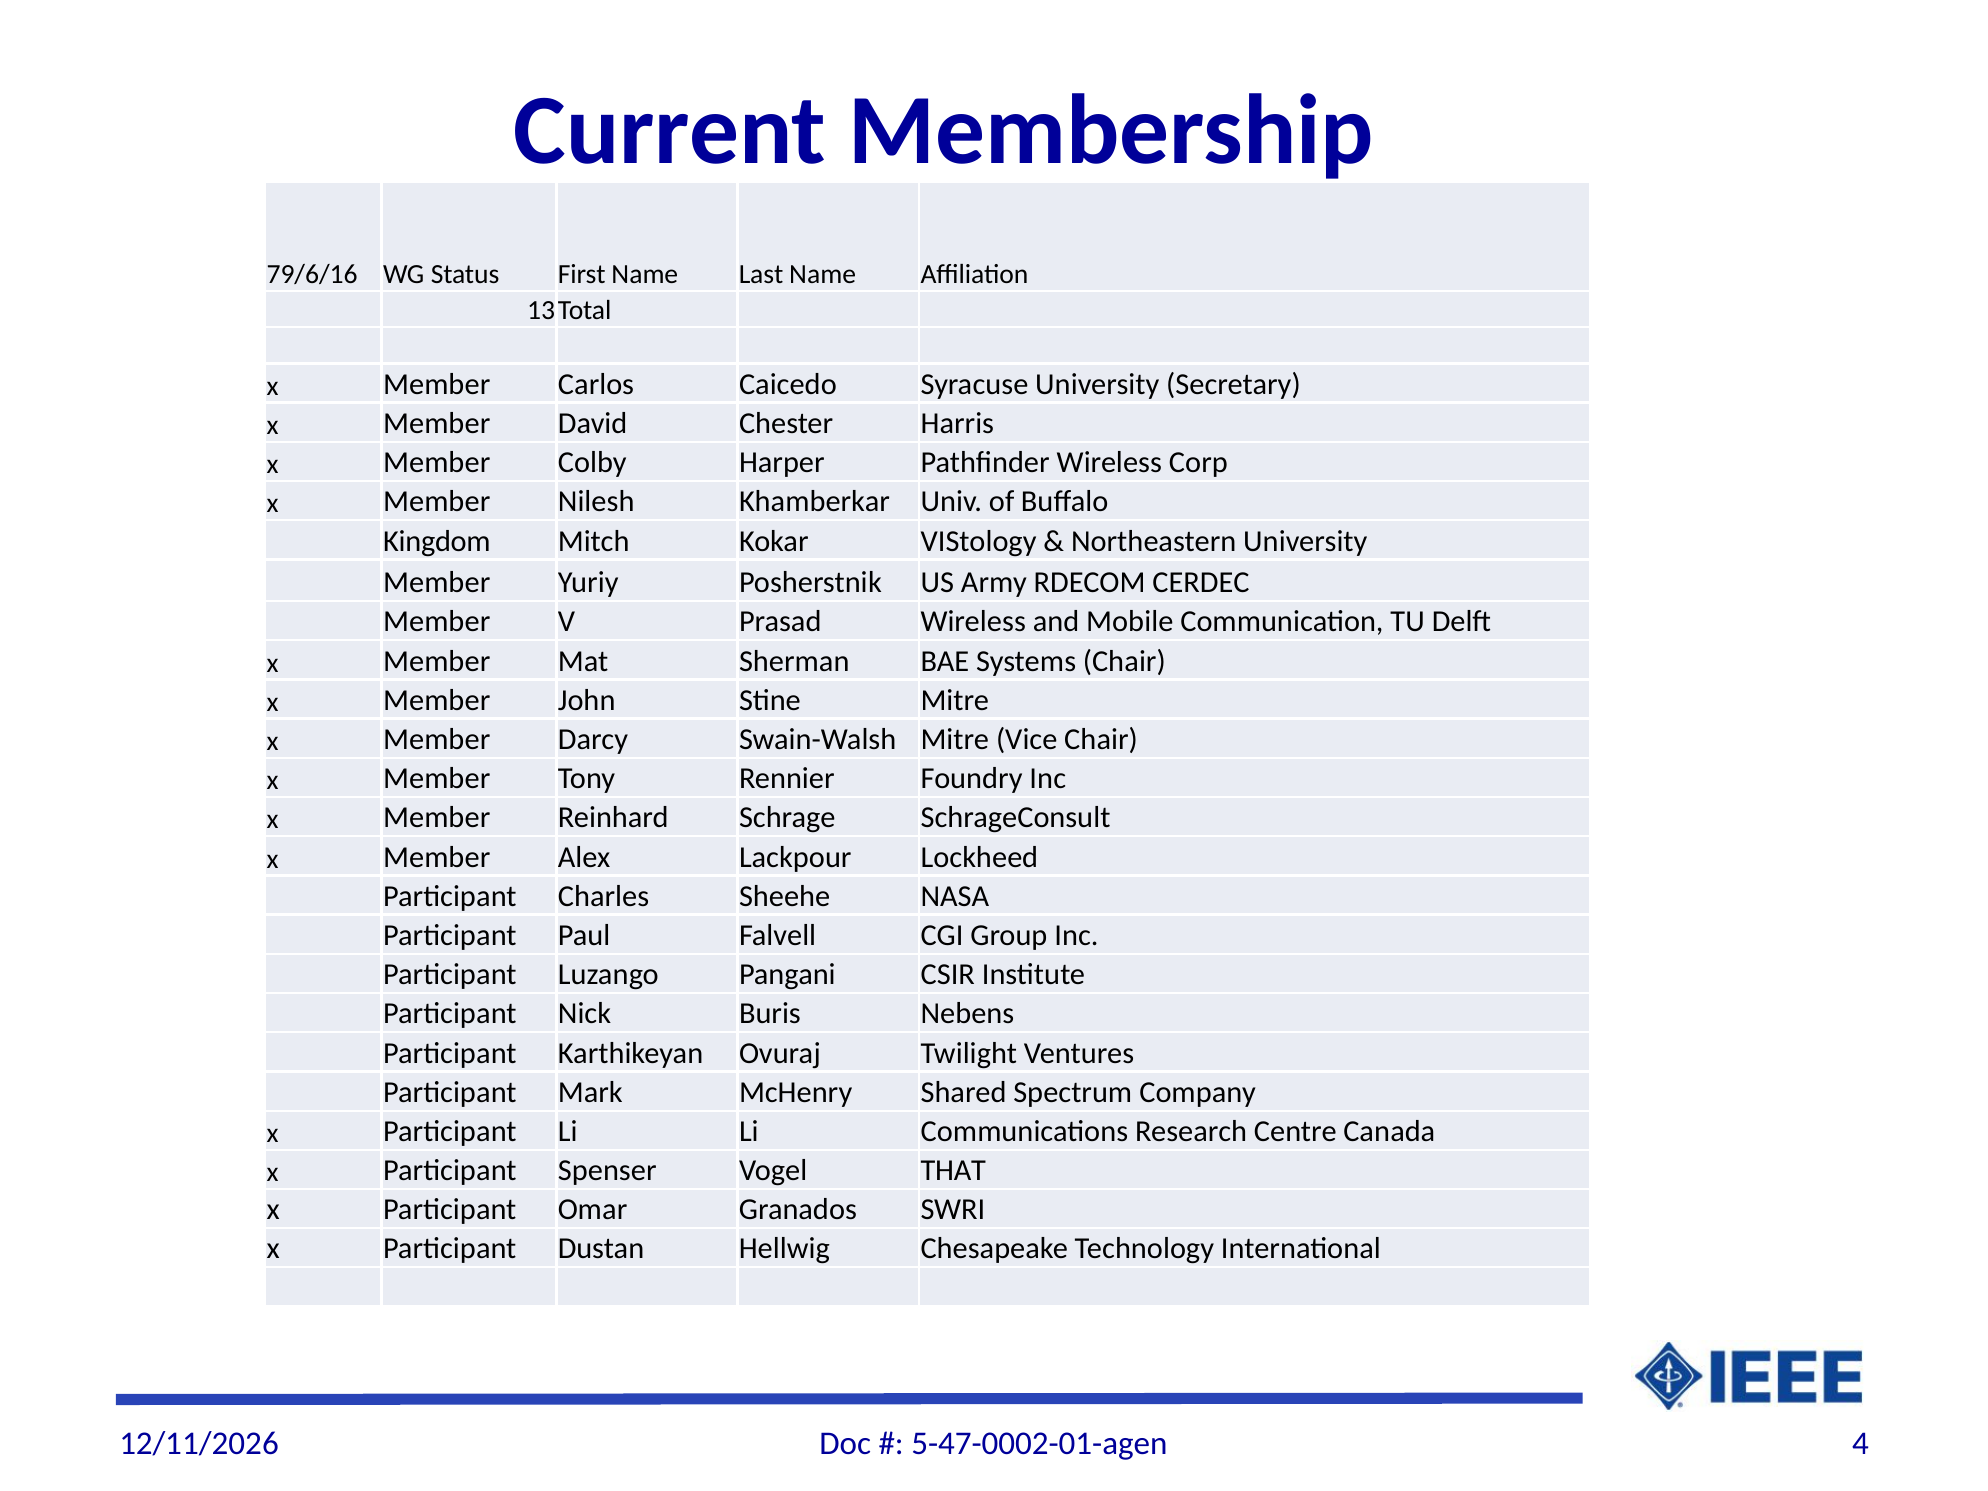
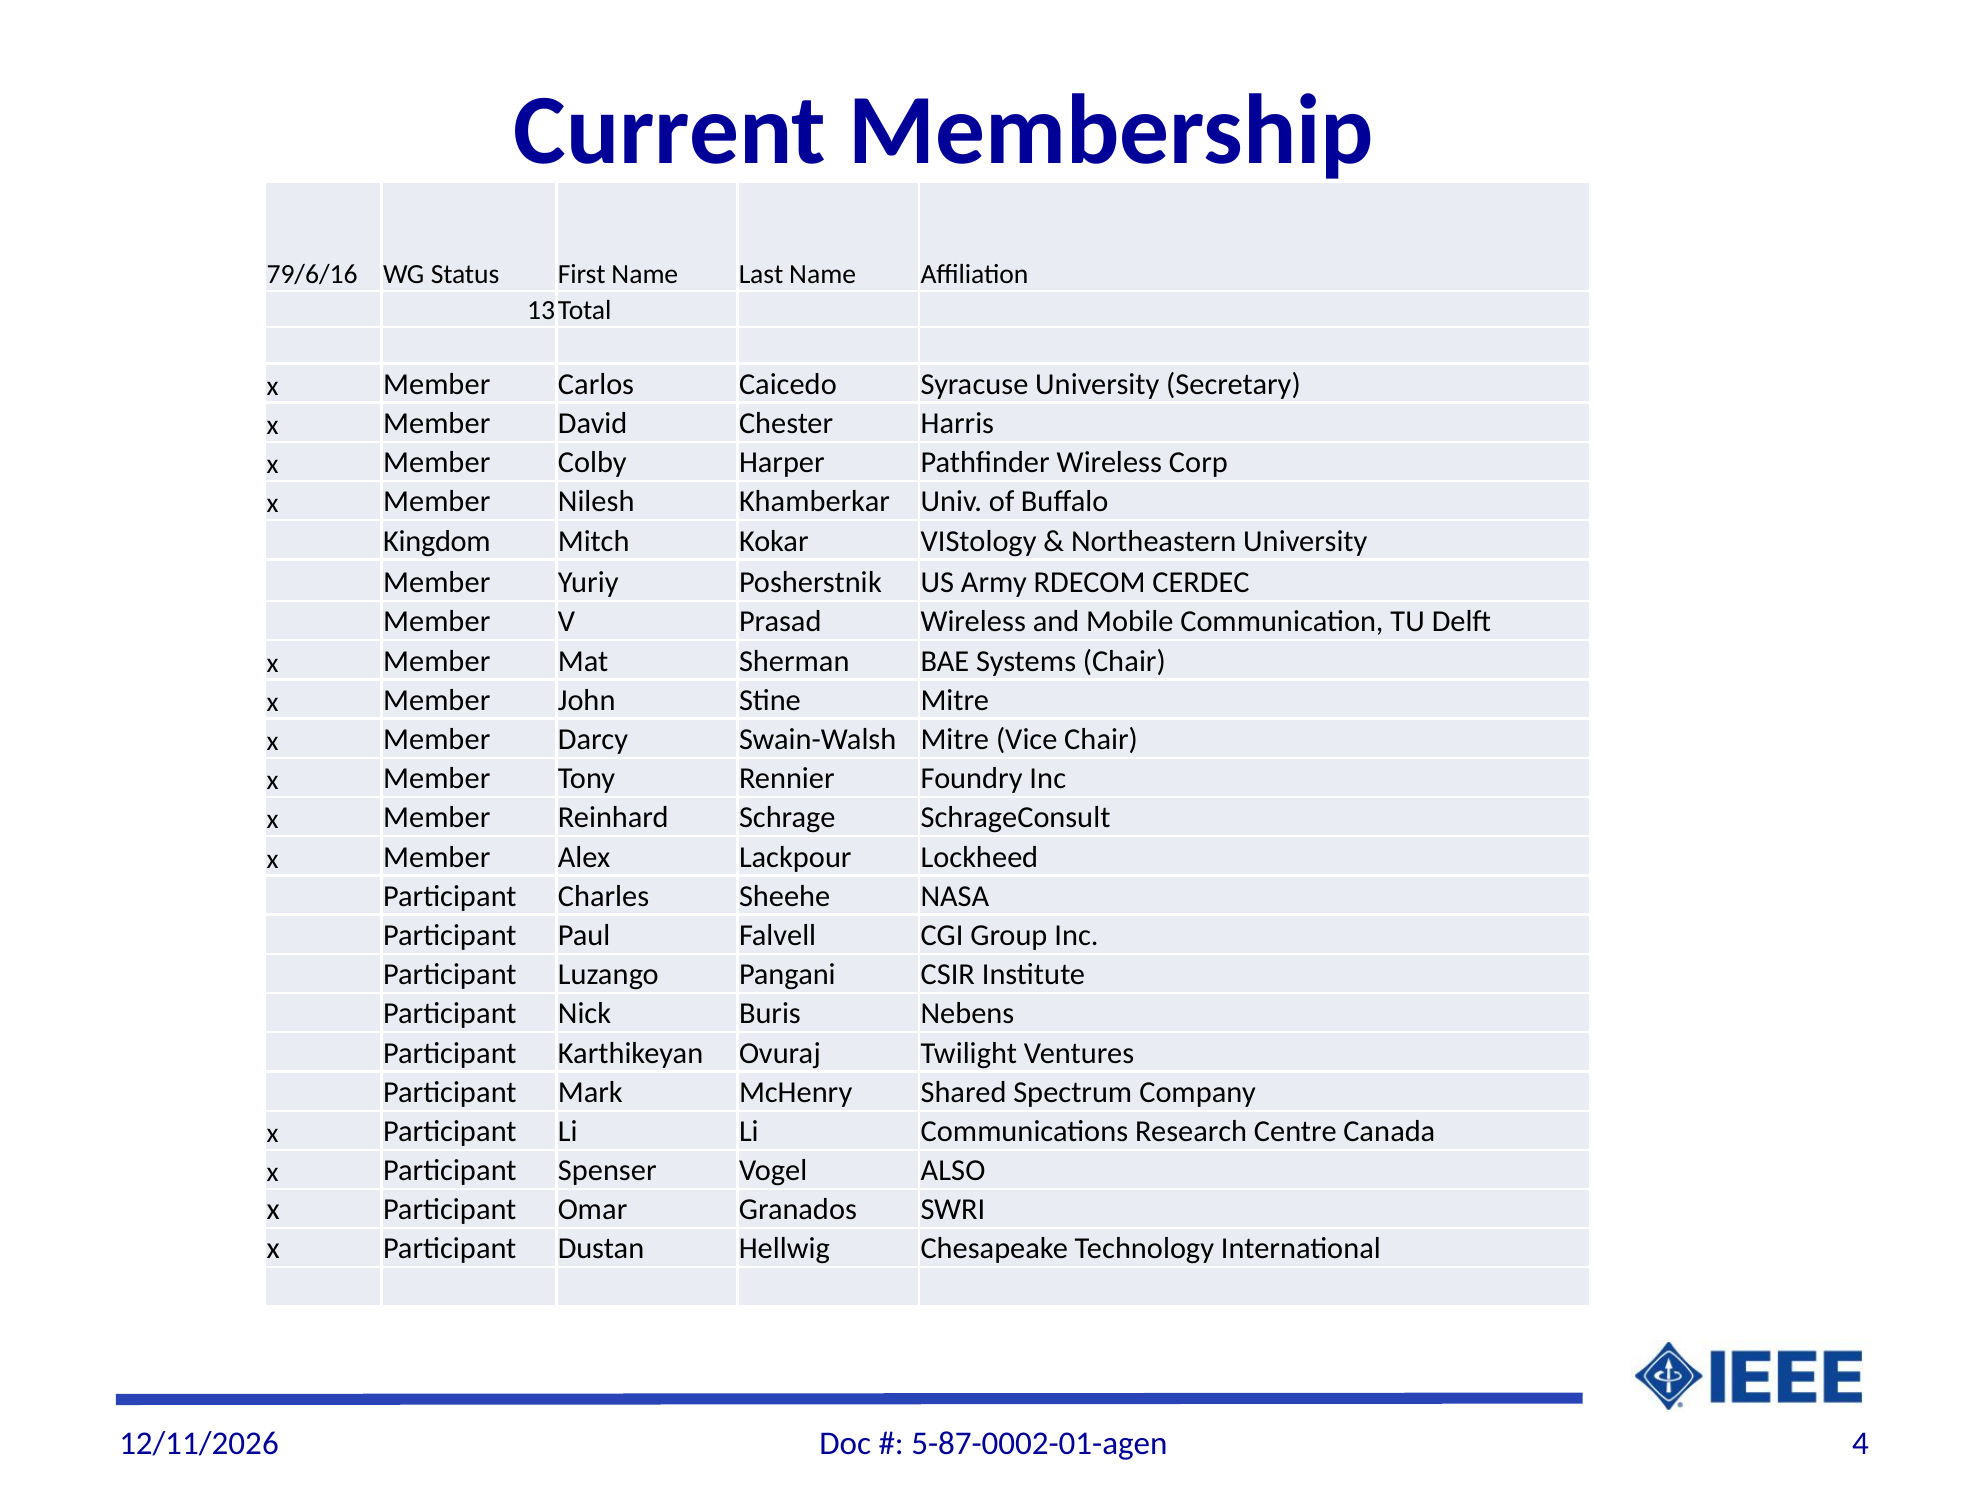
THAT: THAT -> ALSO (953, 1171)
5-47-0002-01-agen: 5-47-0002-01-agen -> 5-87-0002-01-agen (1039, 1444)
